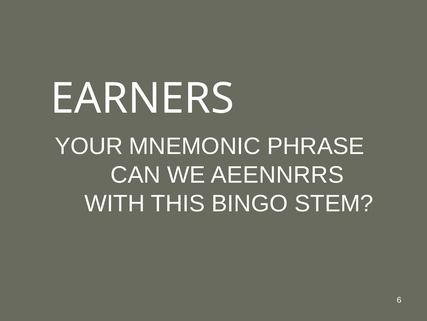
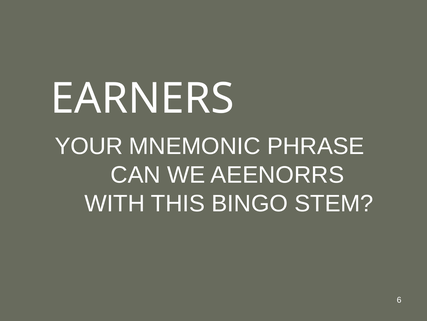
AEENNRRS: AEENNRRS -> AEENORRS (277, 175)
